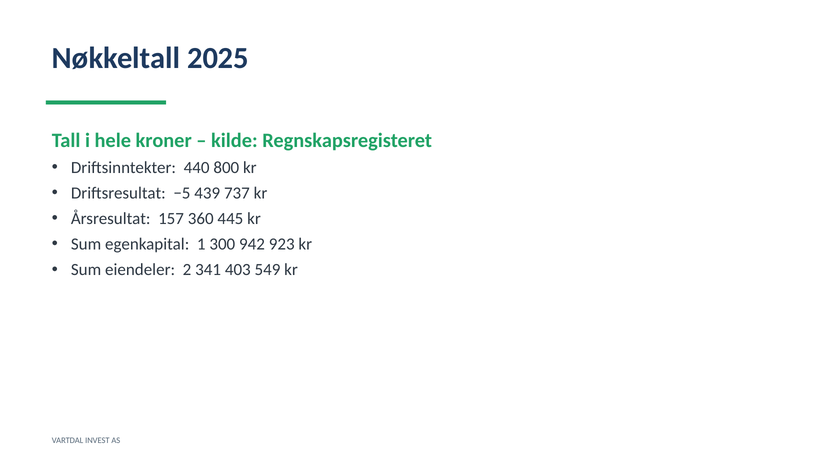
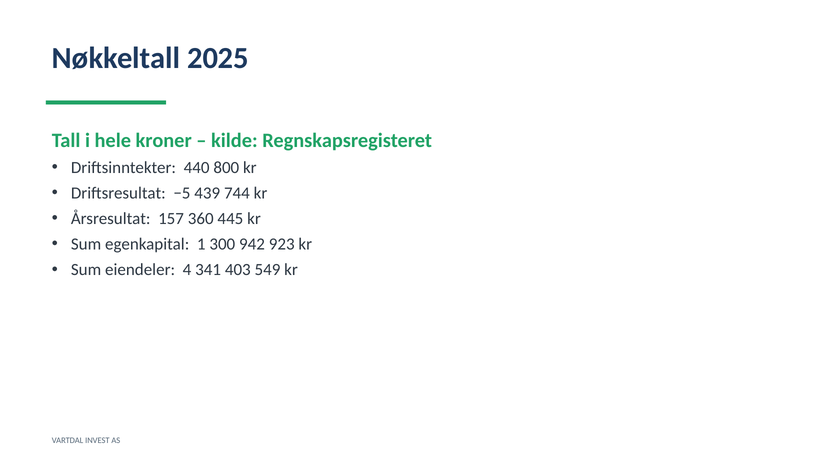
737: 737 -> 744 (237, 193)
2: 2 -> 4 (187, 270)
